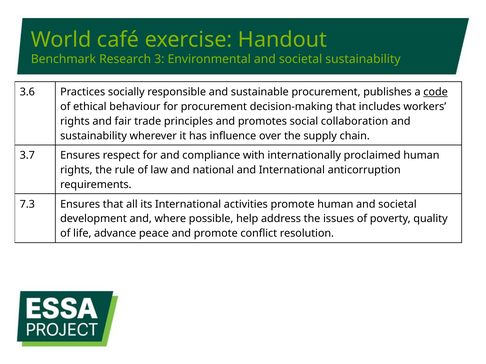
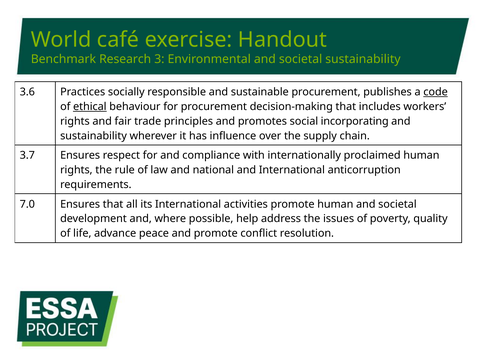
ethical underline: none -> present (90, 107)
collaboration: collaboration -> incorporating (355, 121)
7.3: 7.3 -> 7.0 (27, 204)
